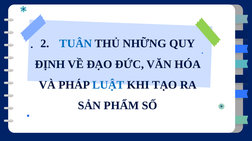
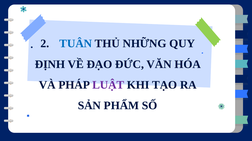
LUẬT colour: blue -> purple (108, 85)
